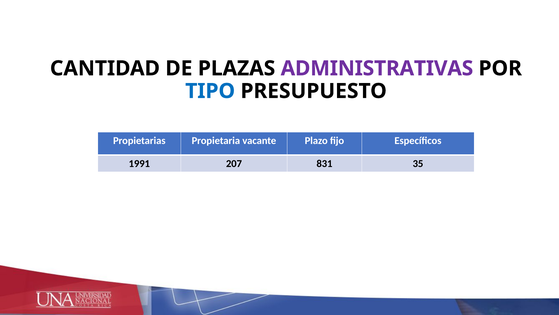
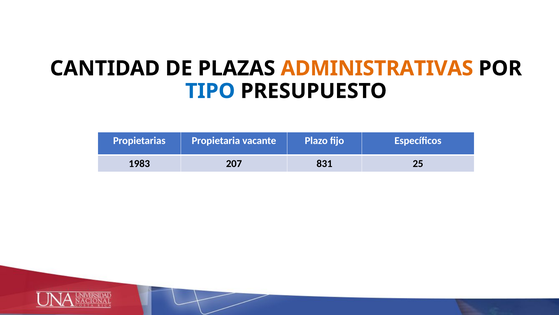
ADMINISTRATIVAS colour: purple -> orange (377, 68)
1991: 1991 -> 1983 (139, 163)
35: 35 -> 25 (418, 163)
